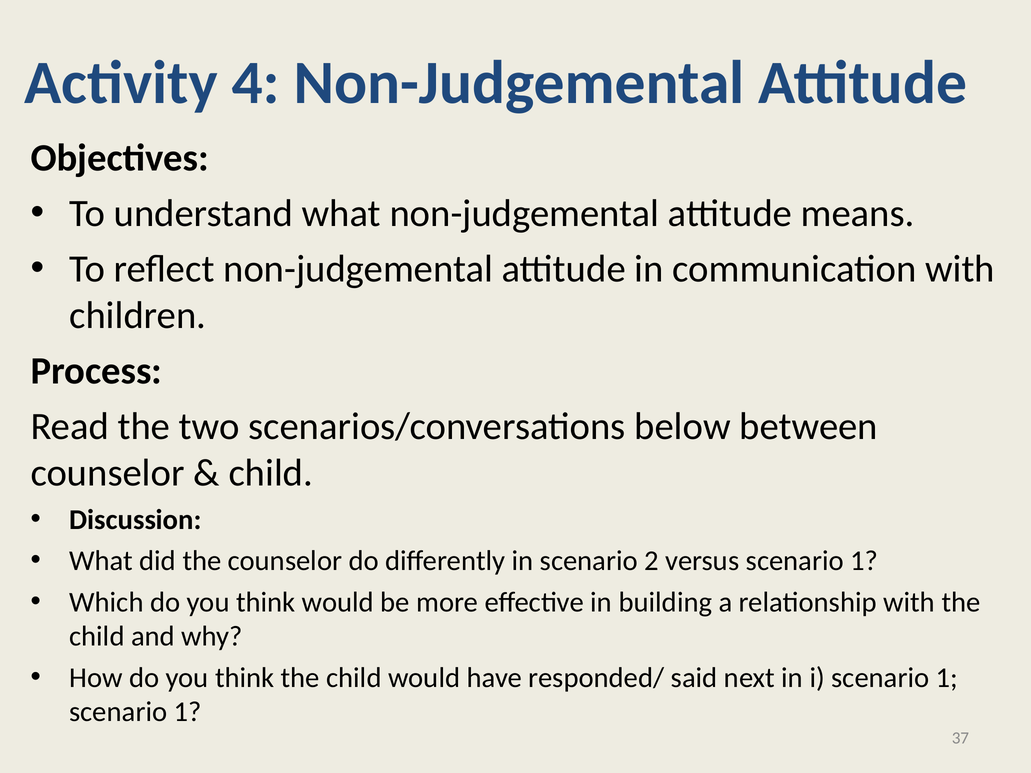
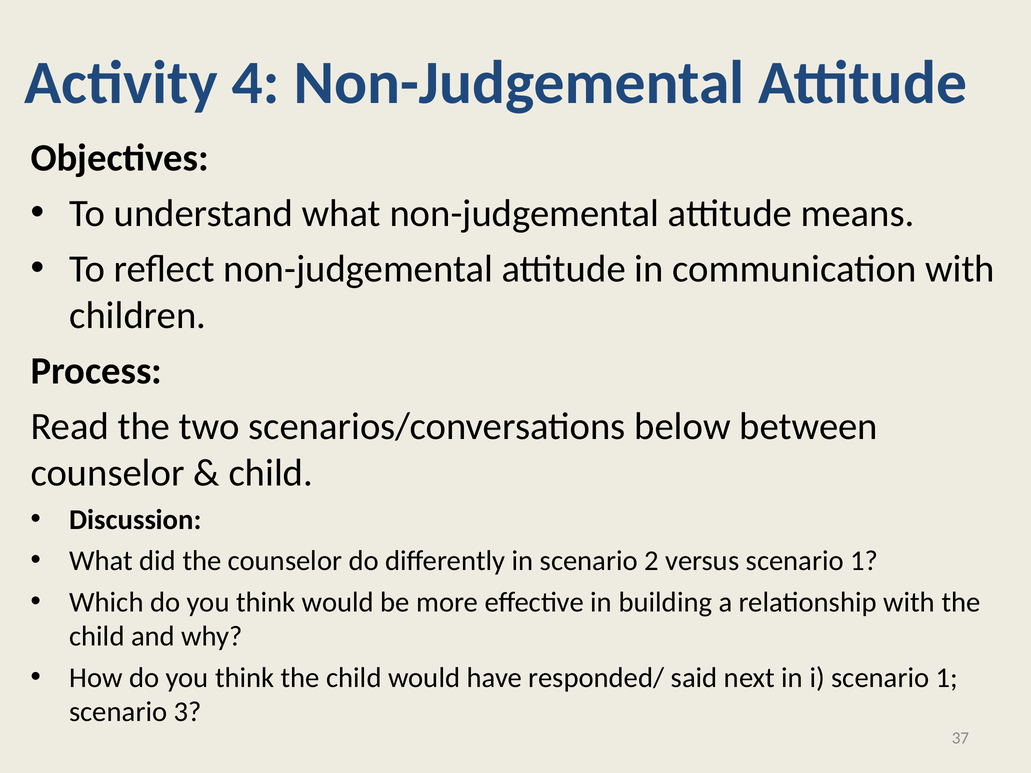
1: 1 -> 3 (188, 712)
